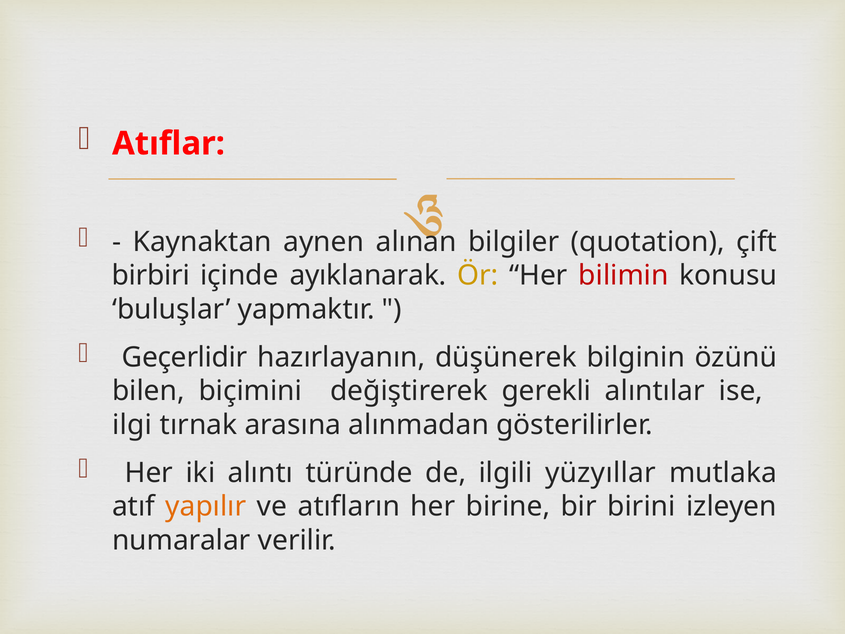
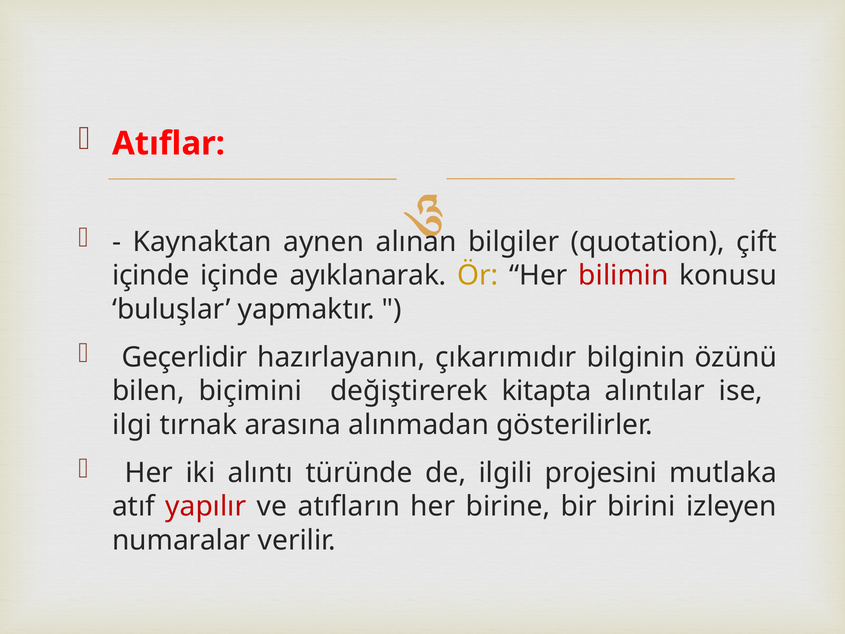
birbiri: birbiri -> içinde (151, 276)
düşünerek: düşünerek -> çıkarımıdır (506, 357)
gerekli: gerekli -> kitapta (547, 391)
yüzyıllar: yüzyıllar -> projesini (601, 473)
yapılır colour: orange -> red (206, 506)
